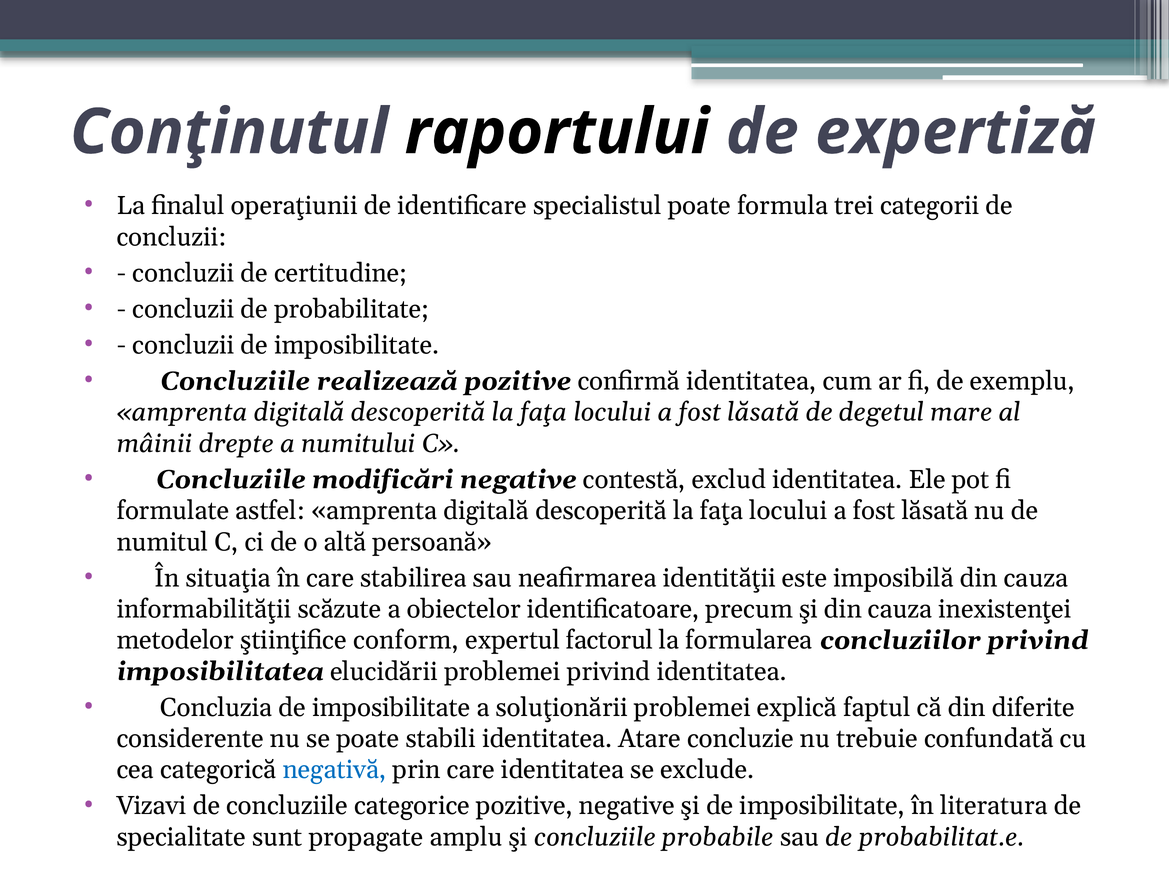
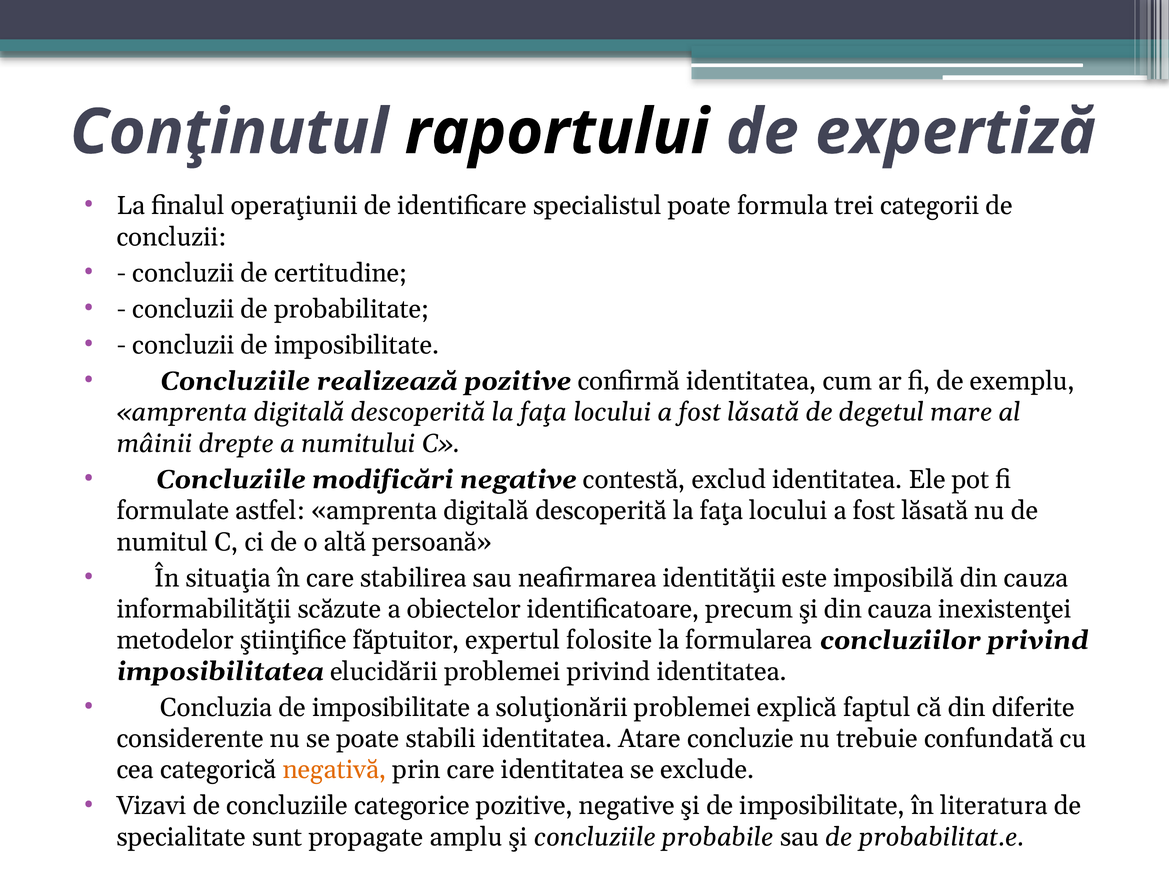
conform: conform -> făptuitor (406, 640)
factorul: factorul -> folosite (609, 640)
negativă colour: blue -> orange (334, 770)
